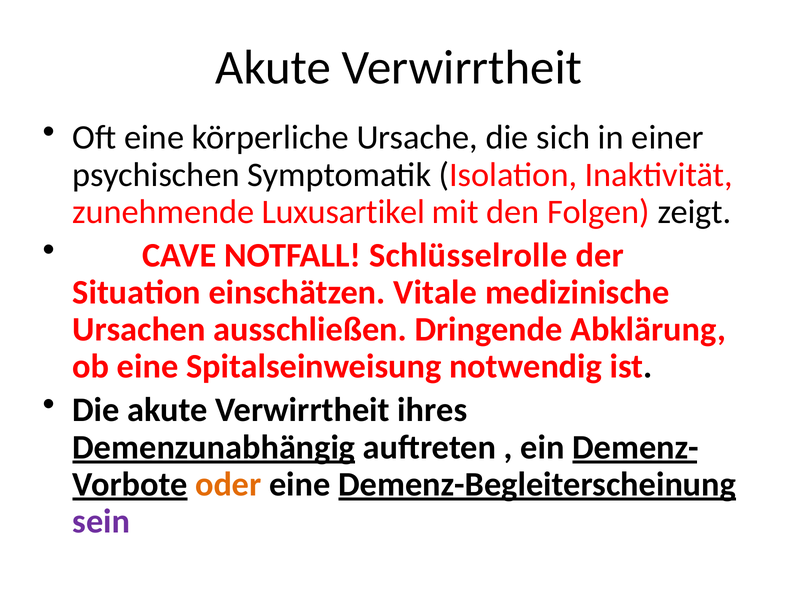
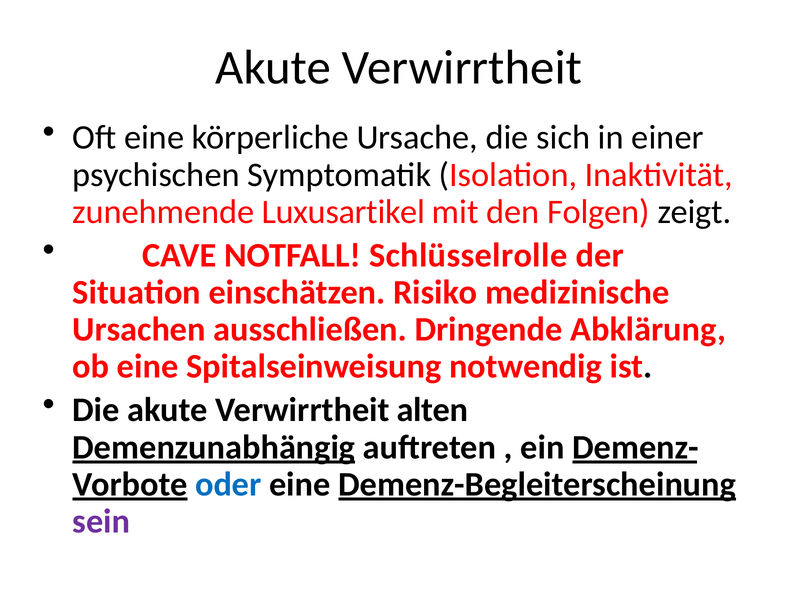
Vitale: Vitale -> Risiko (435, 293)
ihres: ihres -> alten (433, 410)
oder colour: orange -> blue (228, 485)
